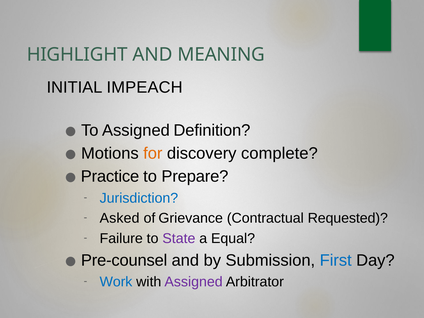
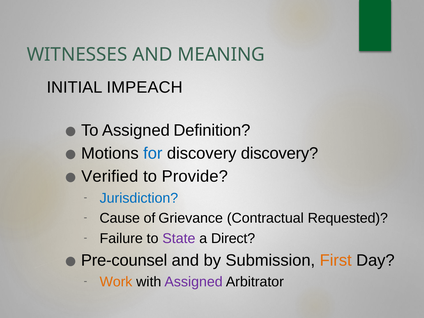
HIGHLIGHT: HIGHLIGHT -> WITNESSES (77, 55)
for colour: orange -> blue (153, 153)
discovery complete: complete -> discovery (280, 153)
Practice: Practice -> Verified (110, 176)
Prepare: Prepare -> Provide (195, 176)
Asked: Asked -> Cause (120, 218)
Equal: Equal -> Direct (233, 239)
First colour: blue -> orange (336, 260)
Work colour: blue -> orange (116, 282)
